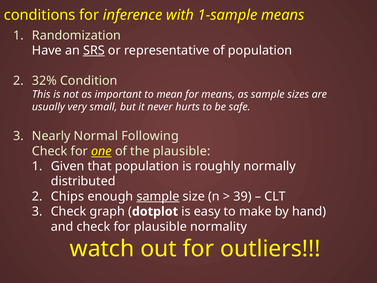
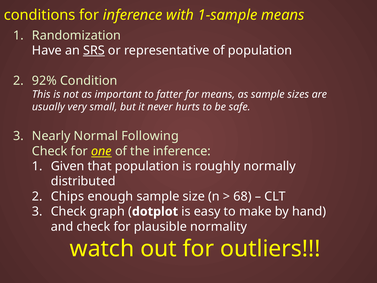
32%: 32% -> 92% (44, 81)
mean: mean -> fatter (169, 94)
the plausible: plausible -> inference (182, 151)
sample underline: present -> none (158, 196)
39: 39 -> 68 (242, 196)
